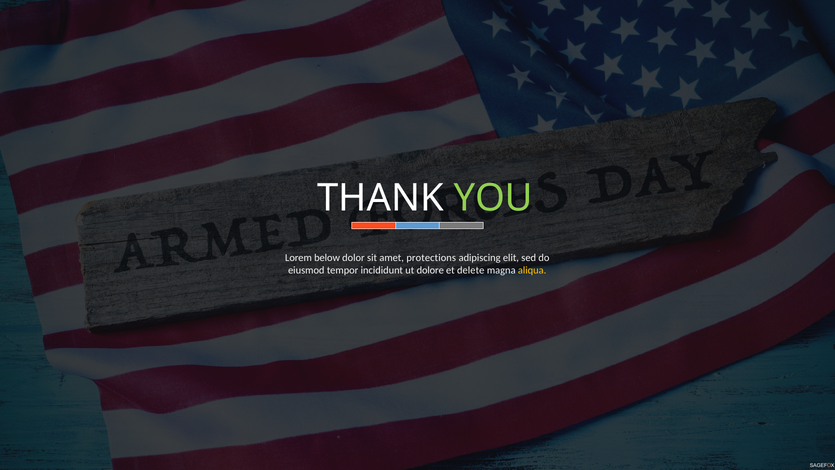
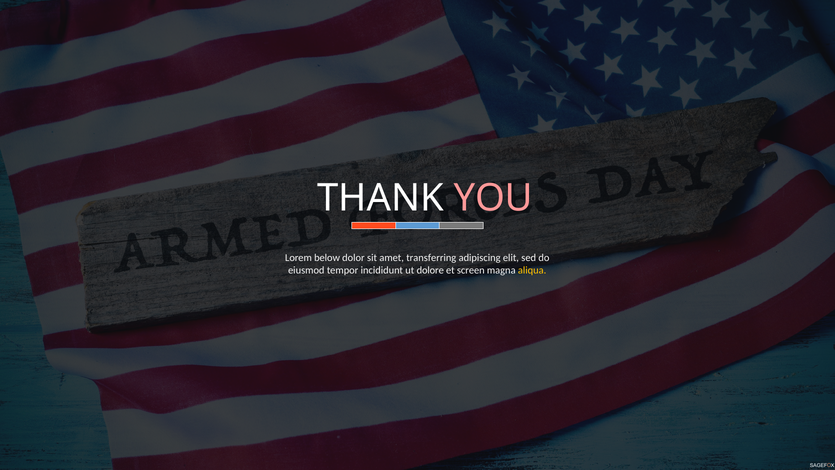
YOU colour: light green -> pink (493, 198)
protections: protections -> transferring (431, 258)
delete: delete -> screen (471, 270)
